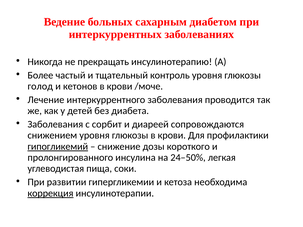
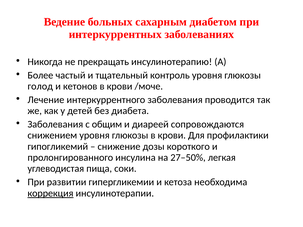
сорбит: сорбит -> общим (107, 124)
гипогликемий underline: present -> none (58, 147)
24–50%: 24–50% -> 27–50% (188, 158)
